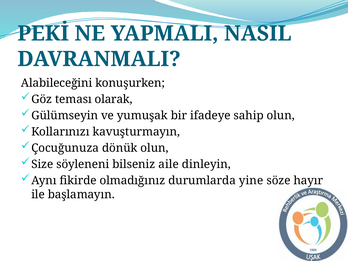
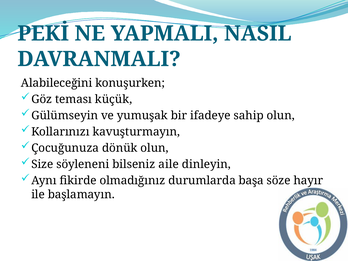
olarak: olarak -> küçük (114, 99)
yine: yine -> başa (251, 181)
